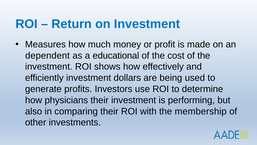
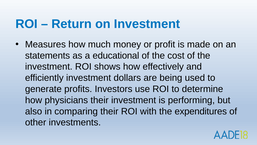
dependent: dependent -> statements (48, 55)
membership: membership -> expenditures (201, 111)
